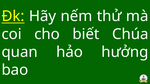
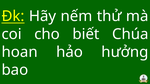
quan: quan -> hoan (20, 52)
